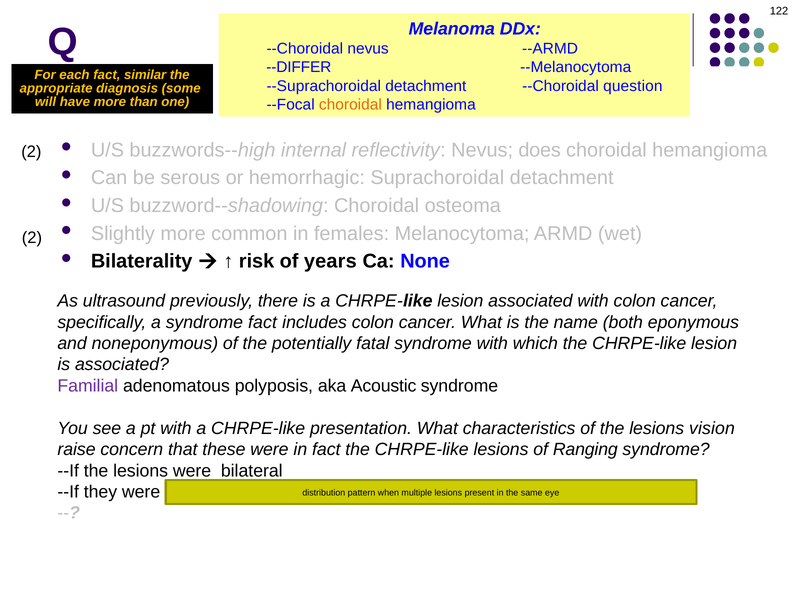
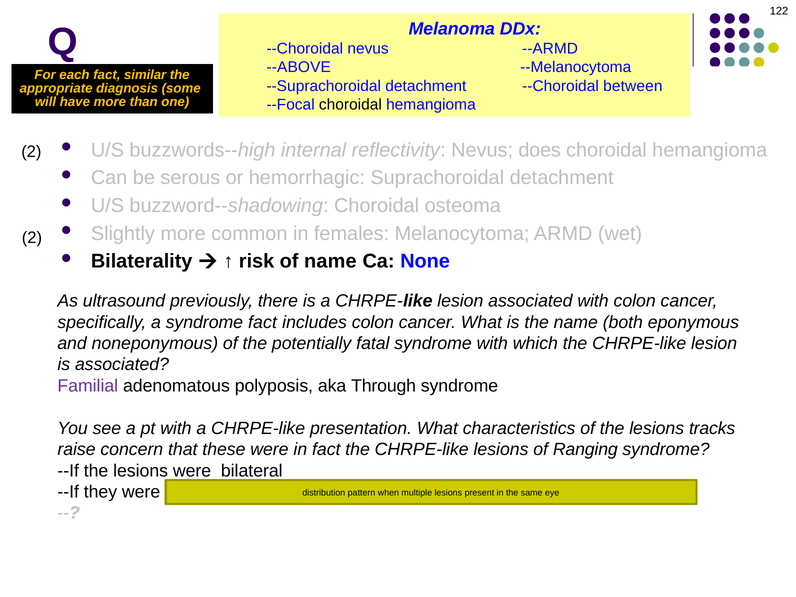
--DIFFER: --DIFFER -> --ABOVE (299, 67)
question: question -> between (633, 86)
choroidal colour: orange -> black (350, 105)
of years: years -> name (330, 261)
Acoustic: Acoustic -> Through (384, 386)
vision: vision -> tracks (712, 428)
